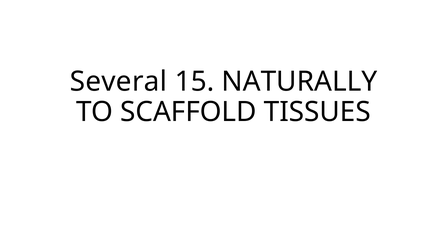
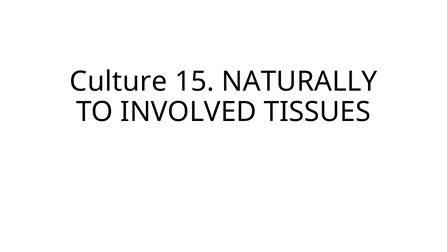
Several: Several -> Culture (118, 82)
SCAFFOLD: SCAFFOLD -> INVOLVED (188, 112)
